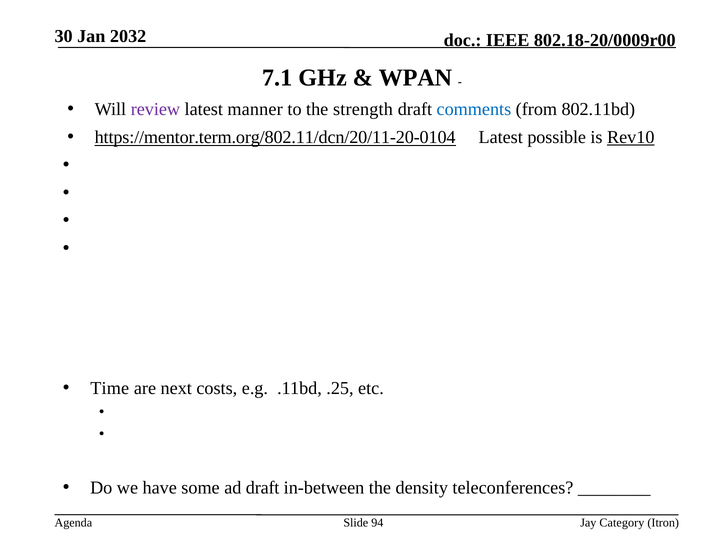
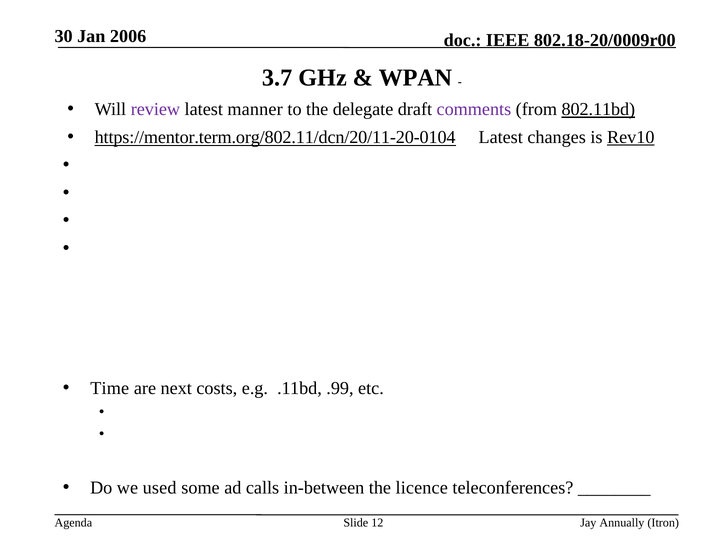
2032: 2032 -> 2006 (128, 36)
7.1: 7.1 -> 3.7 (277, 78)
strength: strength -> delegate (363, 109)
comments colour: blue -> purple (474, 109)
802.11bd underline: none -> present (598, 109)
possible: possible -> changes (557, 137)
.25: .25 -> .99 (340, 388)
have: have -> used (160, 488)
ad draft: draft -> calls (263, 488)
density: density -> licence (422, 488)
94: 94 -> 12 (377, 523)
Category: Category -> Annually (622, 523)
